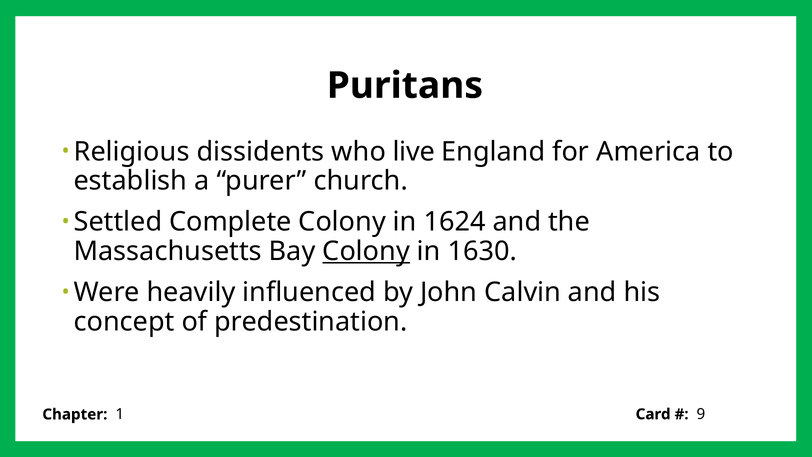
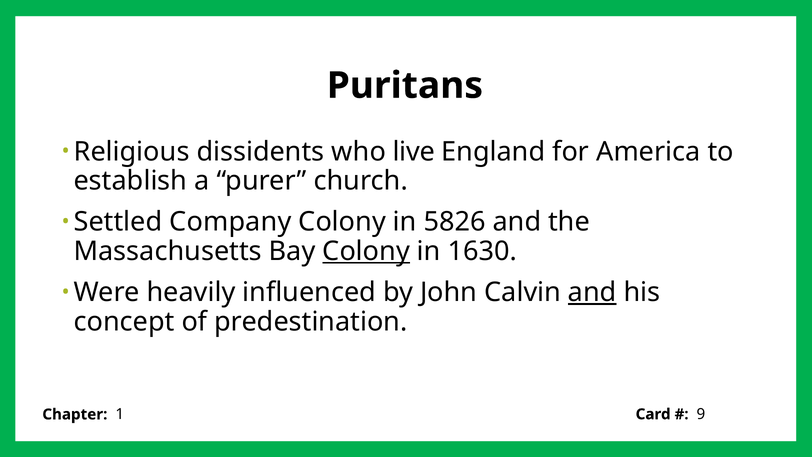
Complete: Complete -> Company (230, 222)
1624: 1624 -> 5826 (455, 222)
and underline: none -> present (592, 292)
